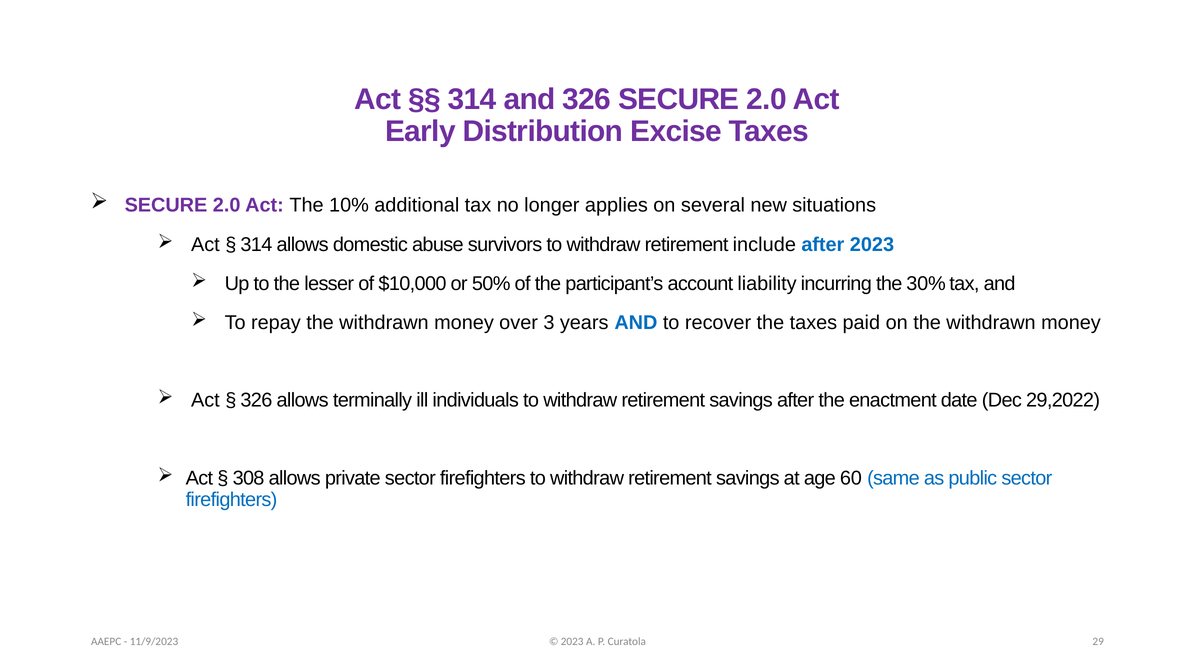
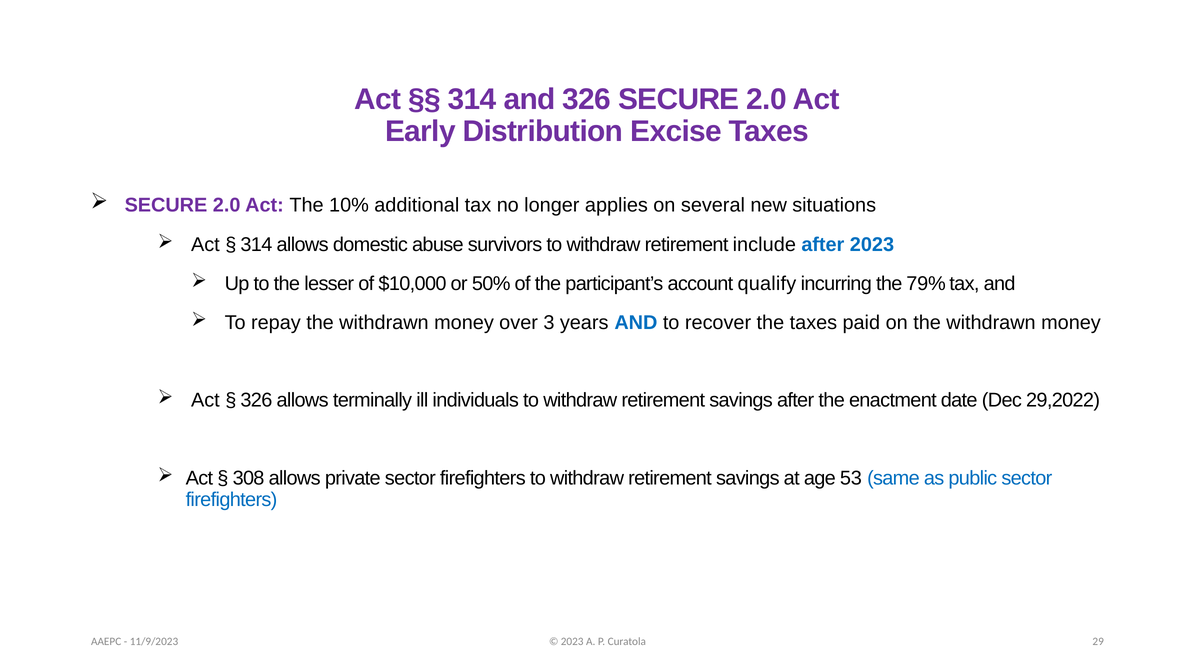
liability: liability -> qualify (767, 284)
30%: 30% -> 79% (926, 284)
60: 60 -> 53 (851, 478)
